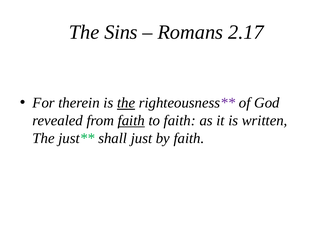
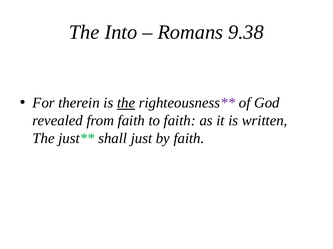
Sins: Sins -> Into (121, 32)
2.17: 2.17 -> 9.38 (246, 32)
faith underline: present -> none (131, 121)
